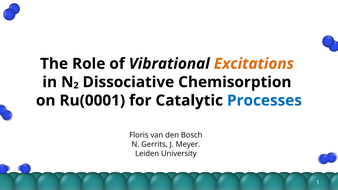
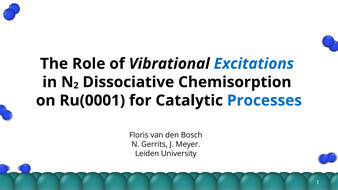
Excitations colour: orange -> blue (254, 64)
